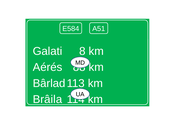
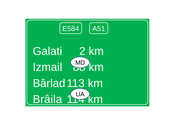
8: 8 -> 2 (82, 51)
Aérés: Aérés -> Izmail (48, 67)
